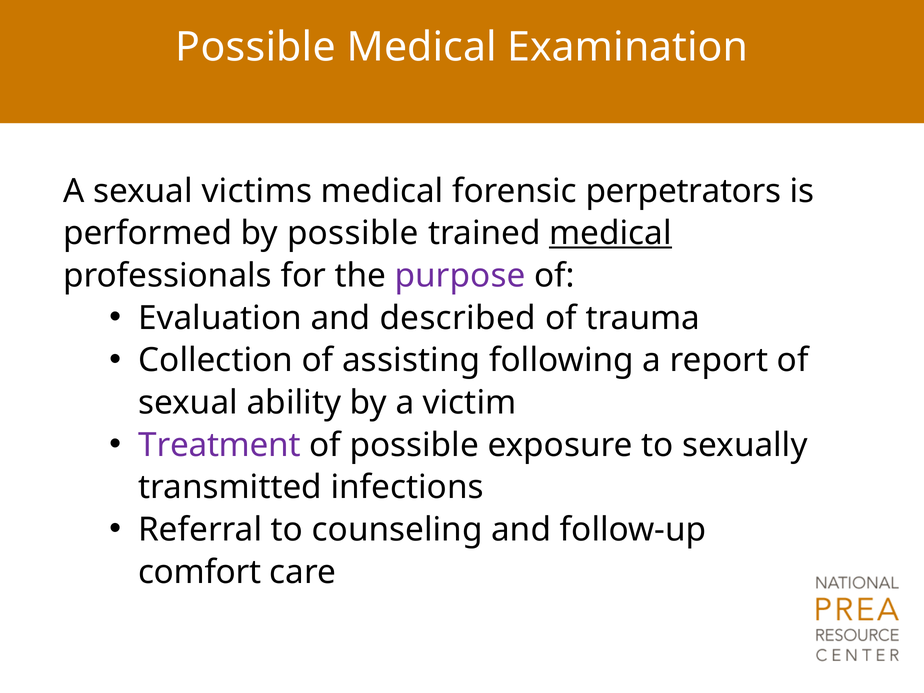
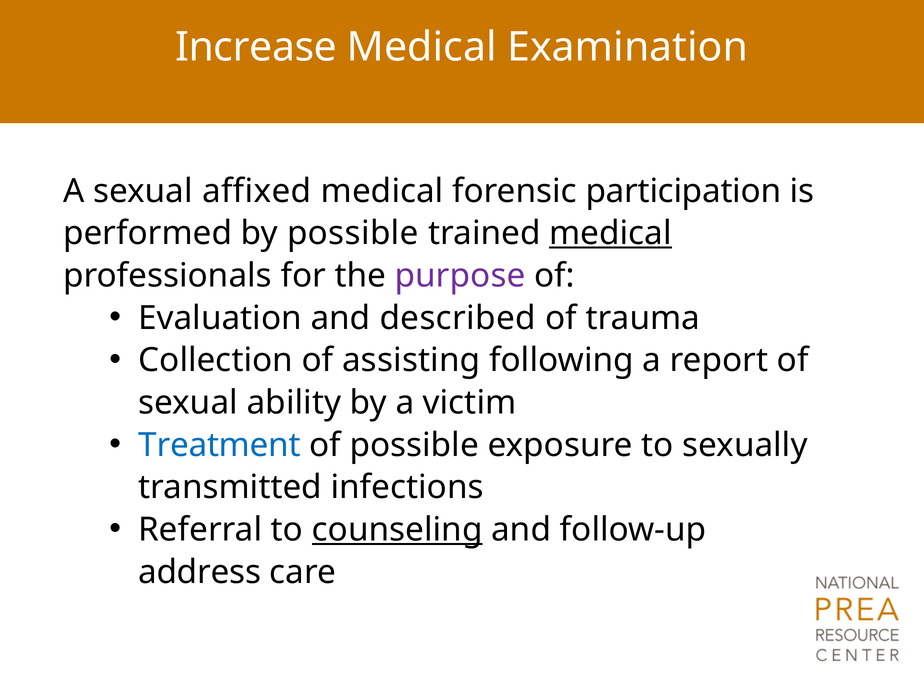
Possible: Possible -> Increase (256, 47)
victims: victims -> affixed (257, 191)
perpetrators: perpetrators -> participation (683, 191)
Treatment colour: purple -> blue (220, 445)
counseling underline: none -> present (397, 530)
comfort: comfort -> address (200, 572)
